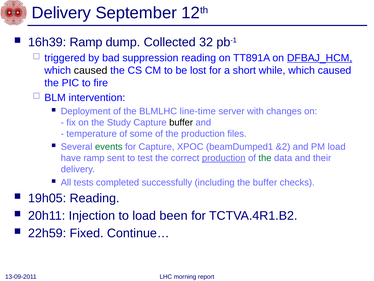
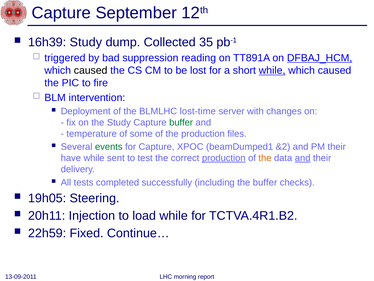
Delivery: Delivery -> Capture (61, 13)
16h39 Ramp: Ramp -> Study (86, 42)
32: 32 -> 35 (206, 42)
while underline: none -> present (272, 70)
line-time: line-time -> lost-time (198, 111)
buffer colour: black -> green (181, 122)
PM load: load -> their (337, 147)
have ramp: ramp -> while (94, 158)
the colour: green -> orange (265, 158)
and underline: none -> present (303, 158)
19h05 Reading: Reading -> Steering (95, 198)
load been: been -> while (174, 215)
